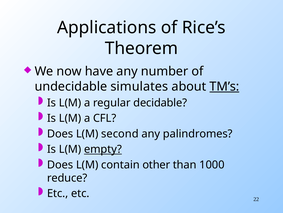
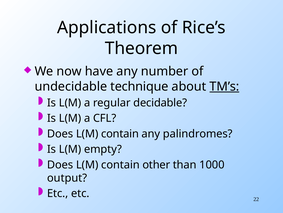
simulates: simulates -> technique (139, 86)
second: second -> contain (120, 133)
empty underline: present -> none (103, 149)
reduce: reduce -> output (67, 177)
